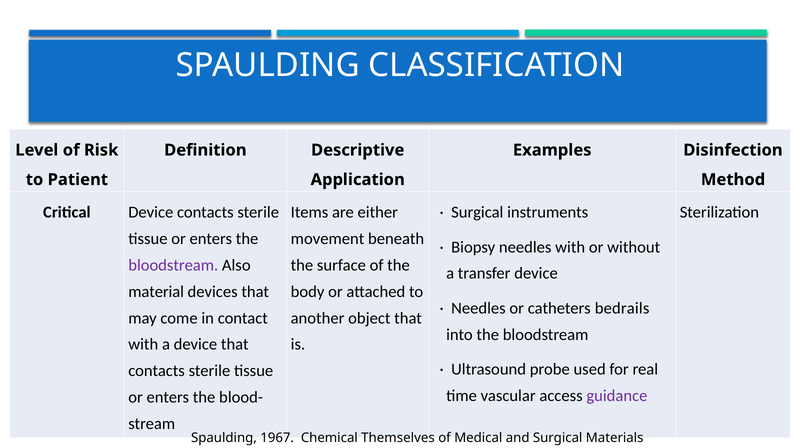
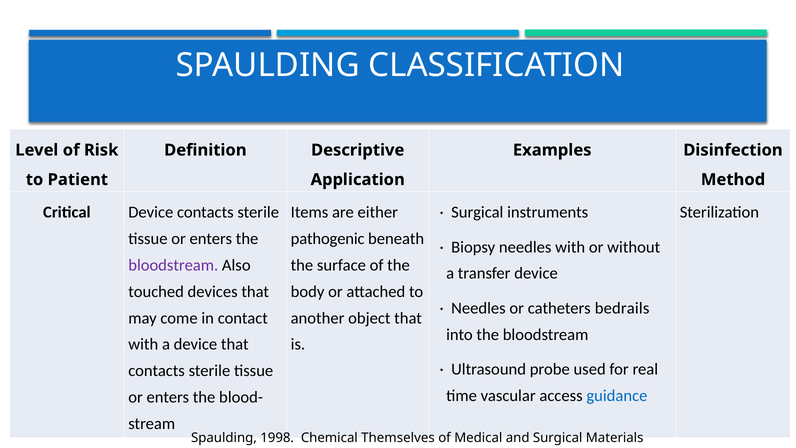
movement: movement -> pathogenic (328, 239)
material: material -> touched (156, 291)
guidance colour: purple -> blue (617, 395)
1967: 1967 -> 1998 (277, 437)
